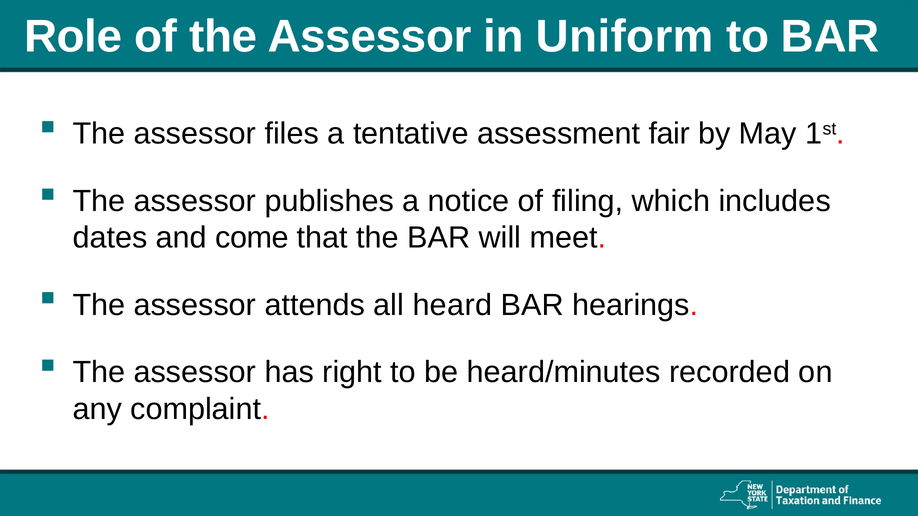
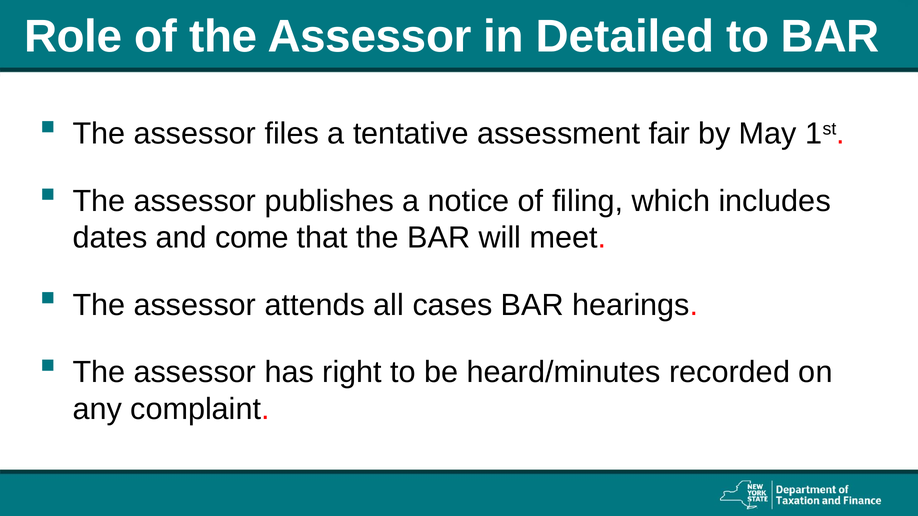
Uniform: Uniform -> Detailed (625, 37)
heard: heard -> cases (452, 305)
